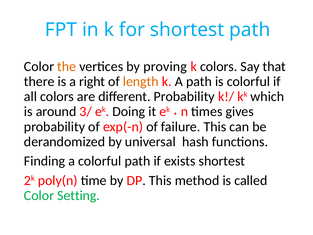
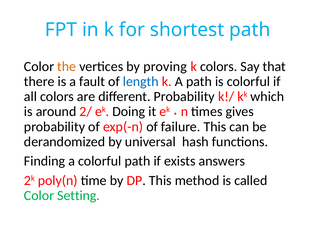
right: right -> fault (92, 81)
length colour: orange -> blue (141, 81)
3/: 3/ -> 2/ (86, 111)
exists shortest: shortest -> answers (222, 161)
